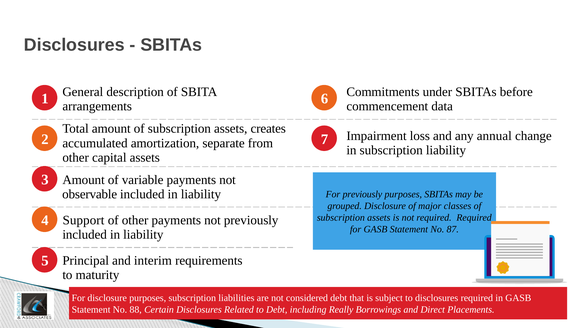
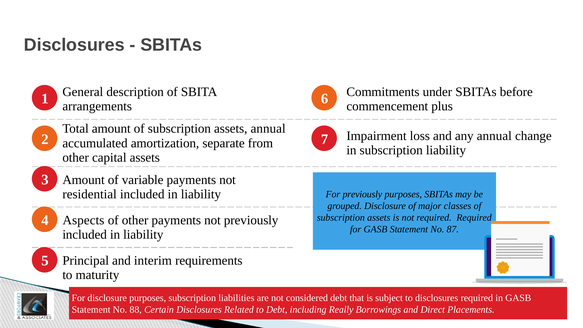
data: data -> plus (442, 106)
assets creates: creates -> annual (268, 129)
observable: observable -> residential (90, 194)
Support: Support -> Aspects (84, 220)
